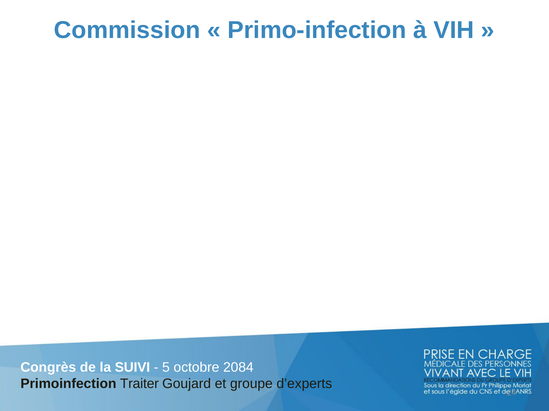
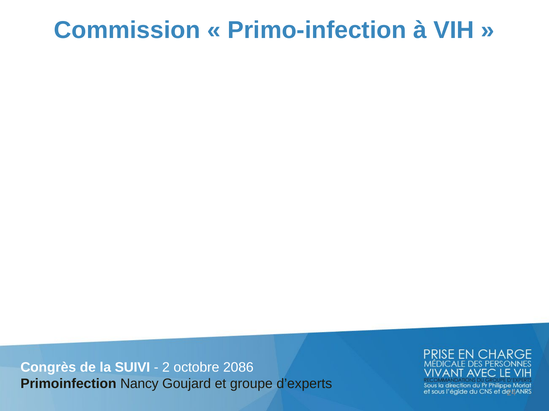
5: 5 -> 2 (166, 368)
2084: 2084 -> 2086 (238, 368)
Traiter: Traiter -> Nancy (139, 384)
